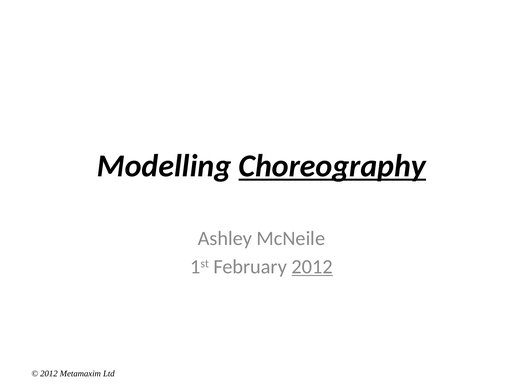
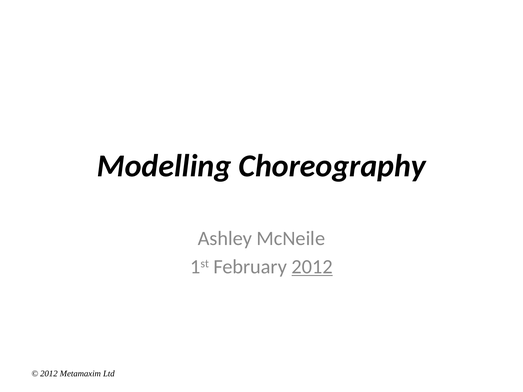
Choreography underline: present -> none (332, 166)
